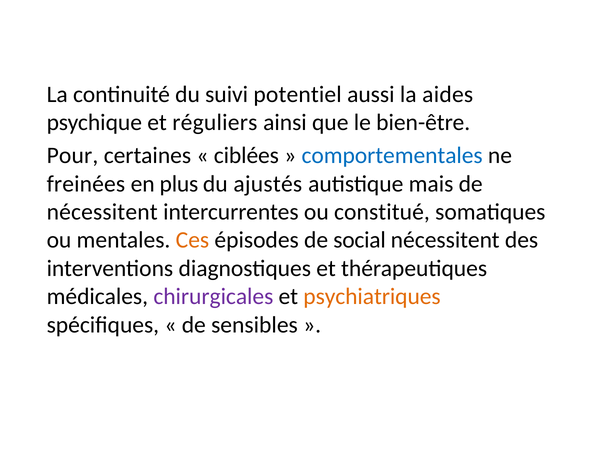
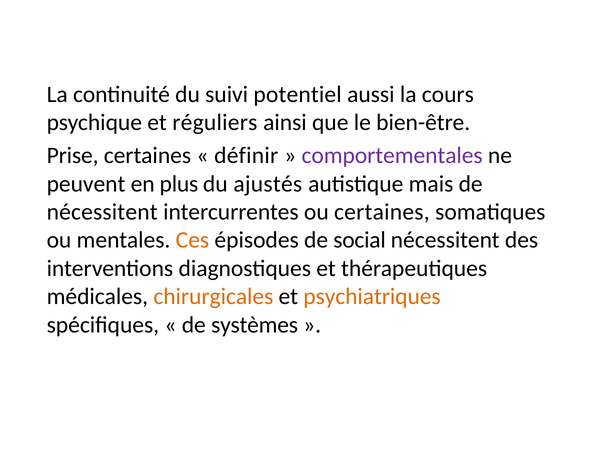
aides: aides -> cours (448, 95)
Pour: Pour -> Prise (73, 156)
ciblées: ciblées -> définir (246, 156)
comportementales colour: blue -> purple (392, 156)
freinées: freinées -> peuvent (86, 184)
ou constitué: constitué -> certaines (382, 212)
chirurgicales colour: purple -> orange (213, 297)
sensibles: sensibles -> systèmes (255, 325)
